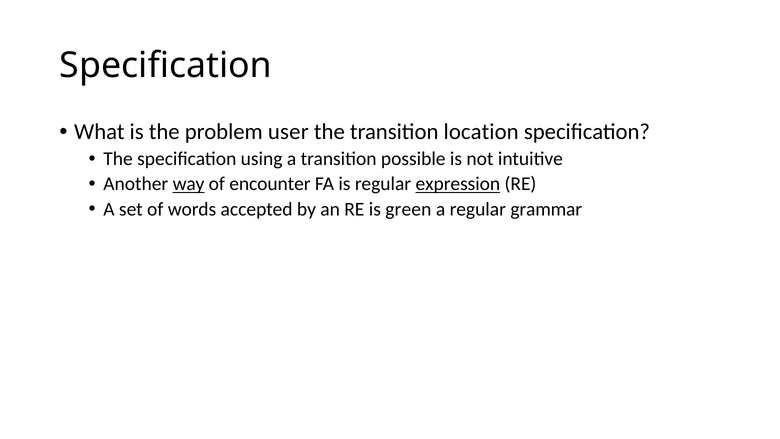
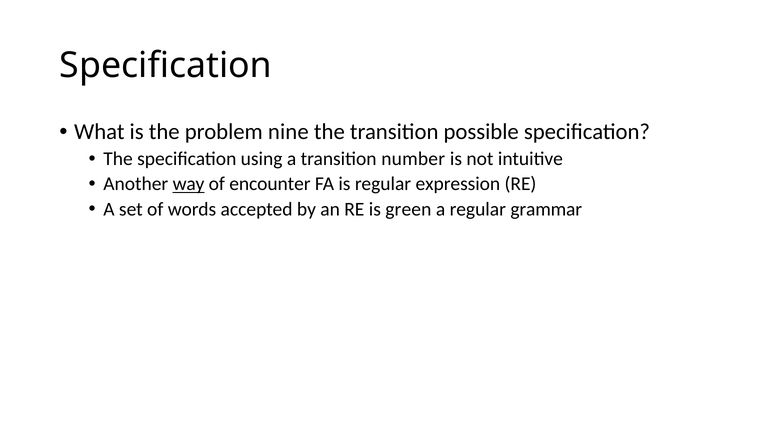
user: user -> nine (288, 132)
location: location -> possible (481, 132)
possible: possible -> number (413, 159)
expression underline: present -> none (458, 184)
